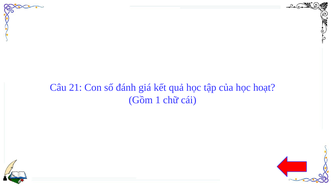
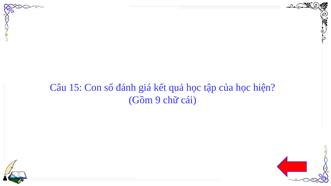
21: 21 -> 15 (75, 87)
hoạt: hoạt -> hiện (264, 87)
1: 1 -> 9 (158, 100)
